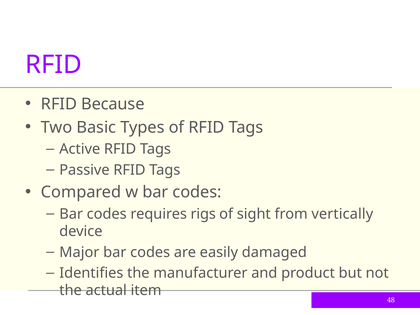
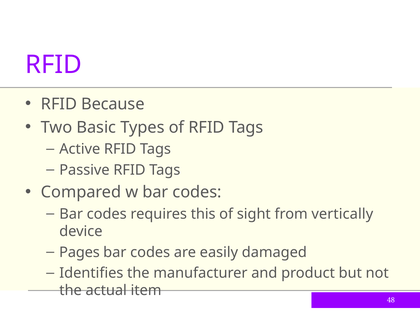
rigs: rigs -> this (203, 214)
Major: Major -> Pages (79, 252)
